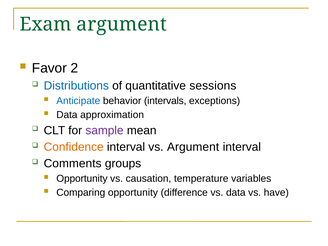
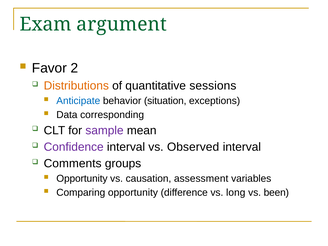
Distributions colour: blue -> orange (76, 86)
intervals: intervals -> situation (165, 101)
approximation: approximation -> corresponding (112, 115)
Confidence colour: orange -> purple (74, 147)
vs Argument: Argument -> Observed (193, 147)
temperature: temperature -> assessment (201, 178)
vs data: data -> long (236, 192)
have: have -> been (276, 192)
